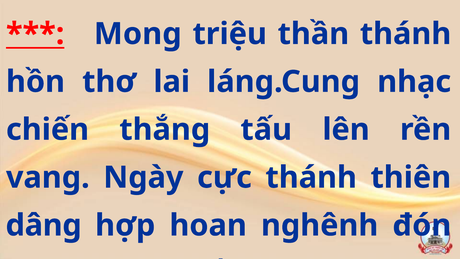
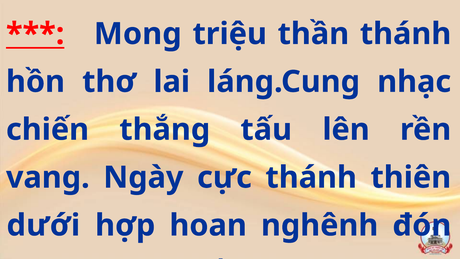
dâng: dâng -> dưới (43, 225)
